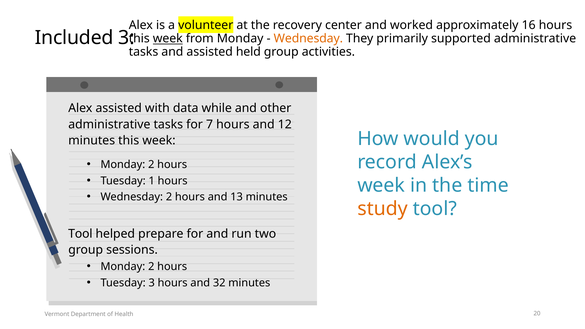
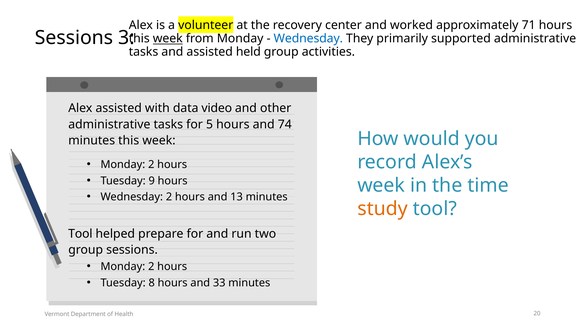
16: 16 -> 71 (529, 25)
Included: Included -> Sessions (74, 38)
Wednesday colour: orange -> blue (308, 38)
while: while -> video (217, 108)
7: 7 -> 5 (210, 124)
12: 12 -> 74 (285, 124)
1: 1 -> 9 (152, 181)
Tuesday 3: 3 -> 8 (152, 283)
32: 32 -> 33 (219, 283)
